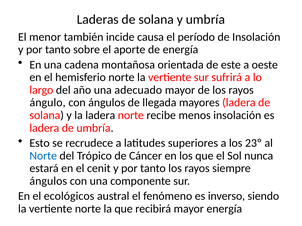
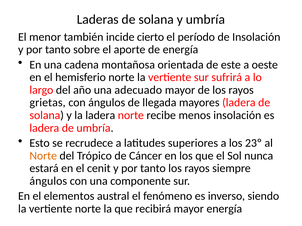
causa: causa -> cierto (151, 37)
ángulo: ángulo -> grietas (48, 103)
Norte colour: blue -> orange (43, 156)
ecológicos: ecológicos -> elementos (69, 196)
